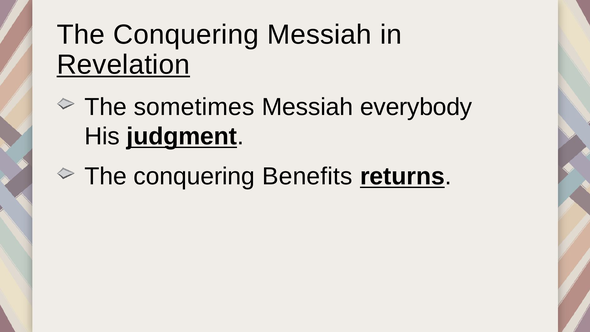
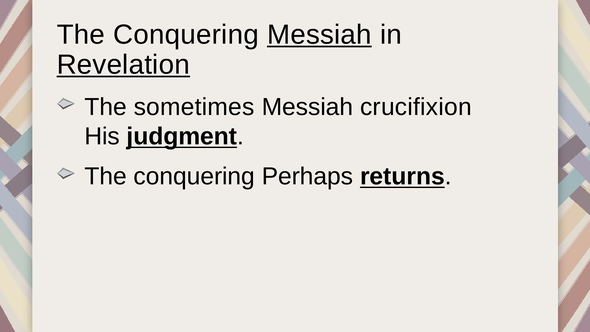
Messiah underline: none -> present (319, 35)
everybody: everybody -> crucifixion (416, 107)
Benefits: Benefits -> Perhaps (308, 176)
